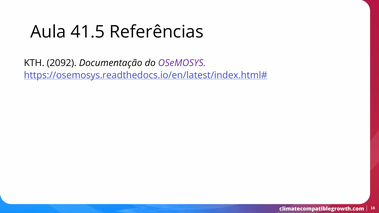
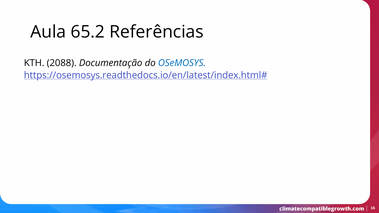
41.5: 41.5 -> 65.2 (88, 32)
2092: 2092 -> 2088 (62, 63)
OSeMOSYS colour: purple -> blue (182, 63)
